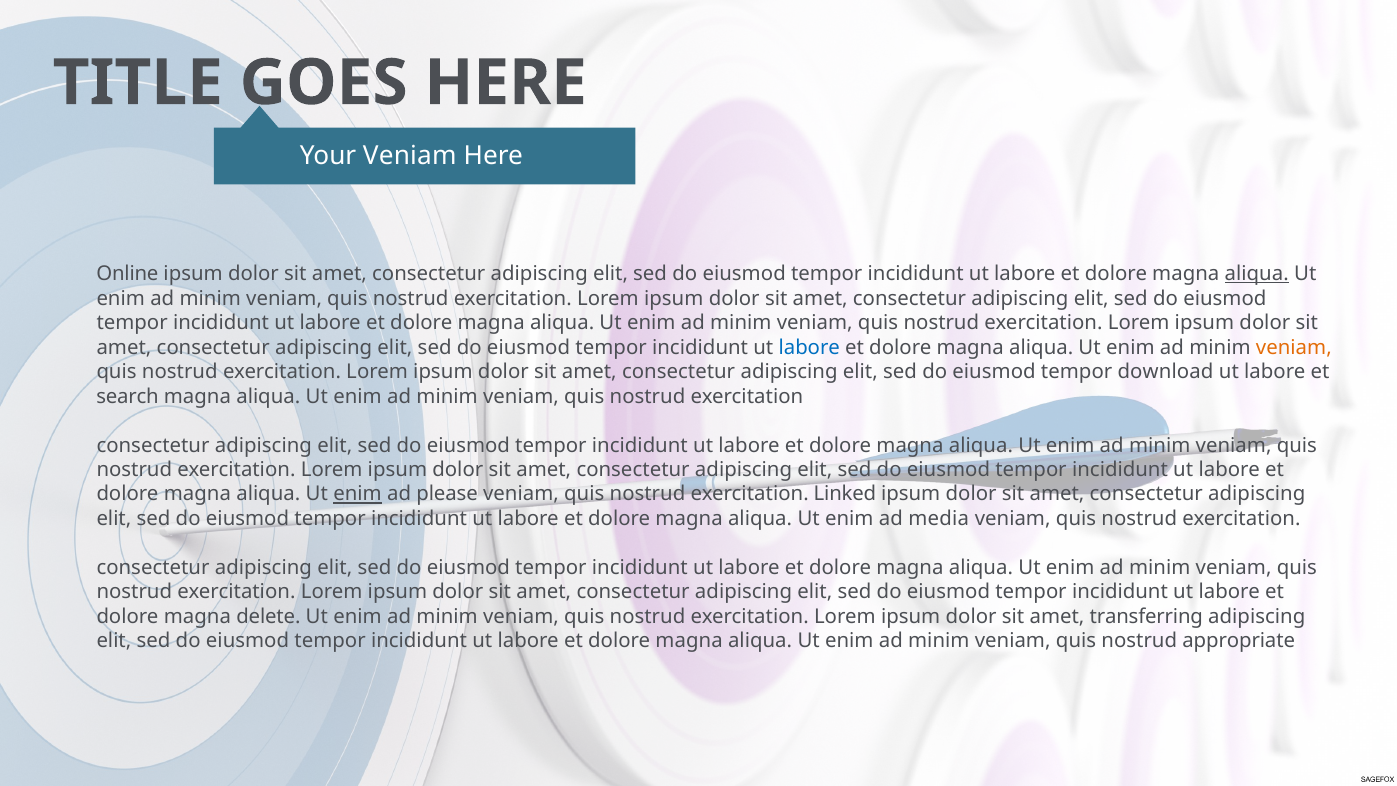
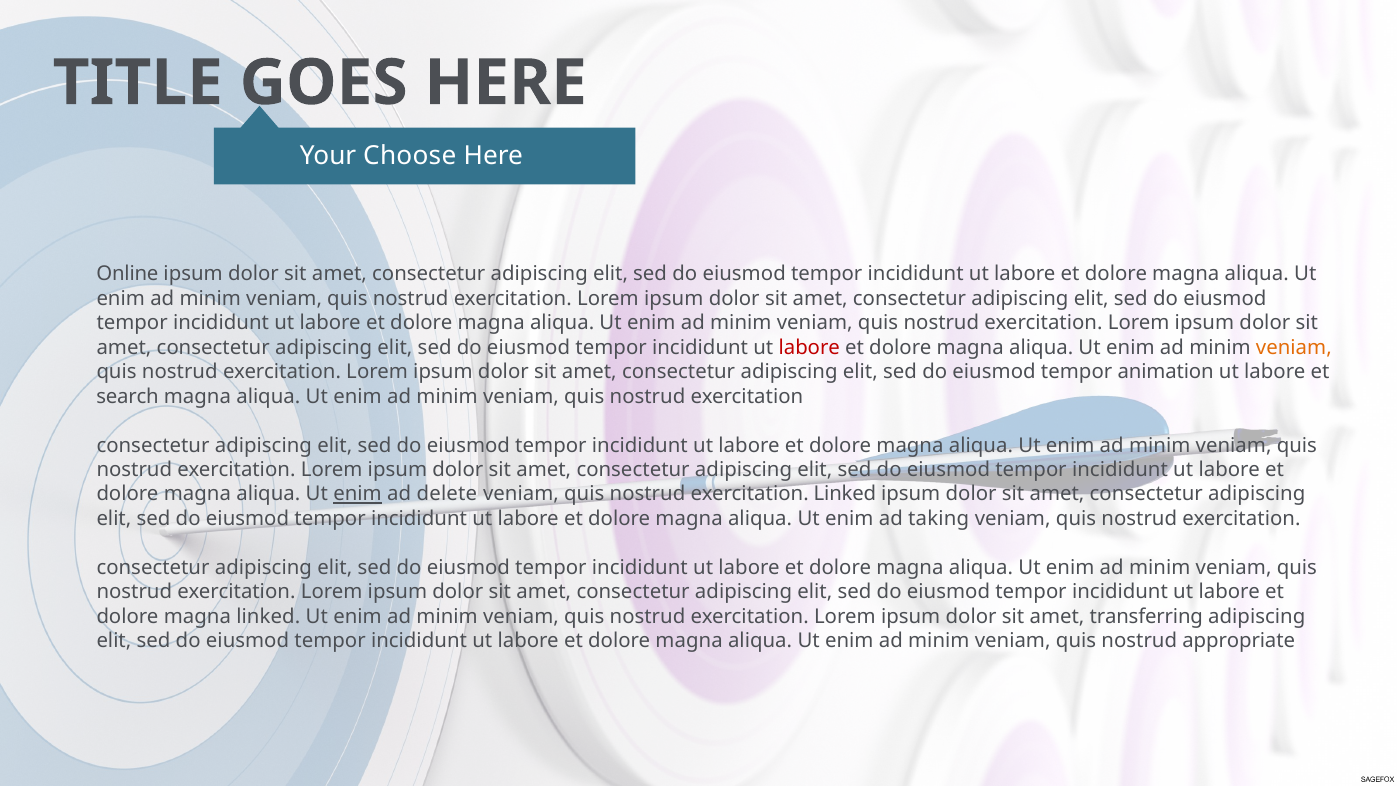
Your Veniam: Veniam -> Choose (410, 156)
aliqua underline: present -> none (1257, 274)
labore colour: blue -> red (809, 347)
download: download -> animation (1166, 372)
please: please -> delete (447, 494)
media: media -> taking (939, 519)
magna delete: delete -> linked (268, 616)
